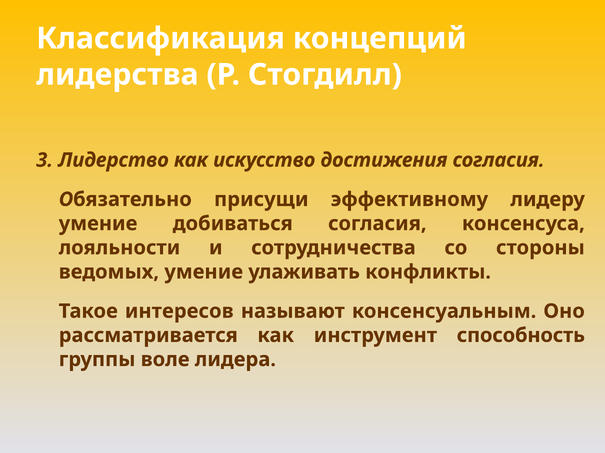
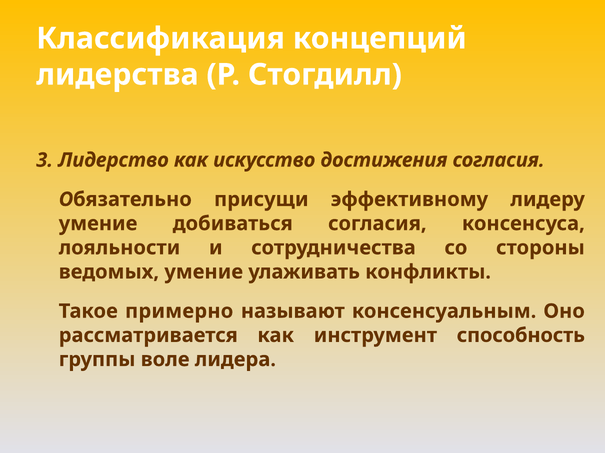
интересов: интересов -> примерно (179, 312)
